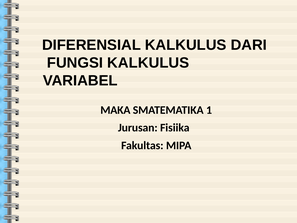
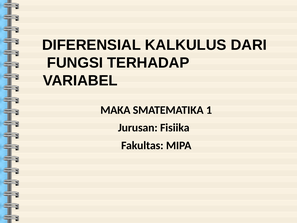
FUNGSI KALKULUS: KALKULUS -> TERHADAP (148, 63)
